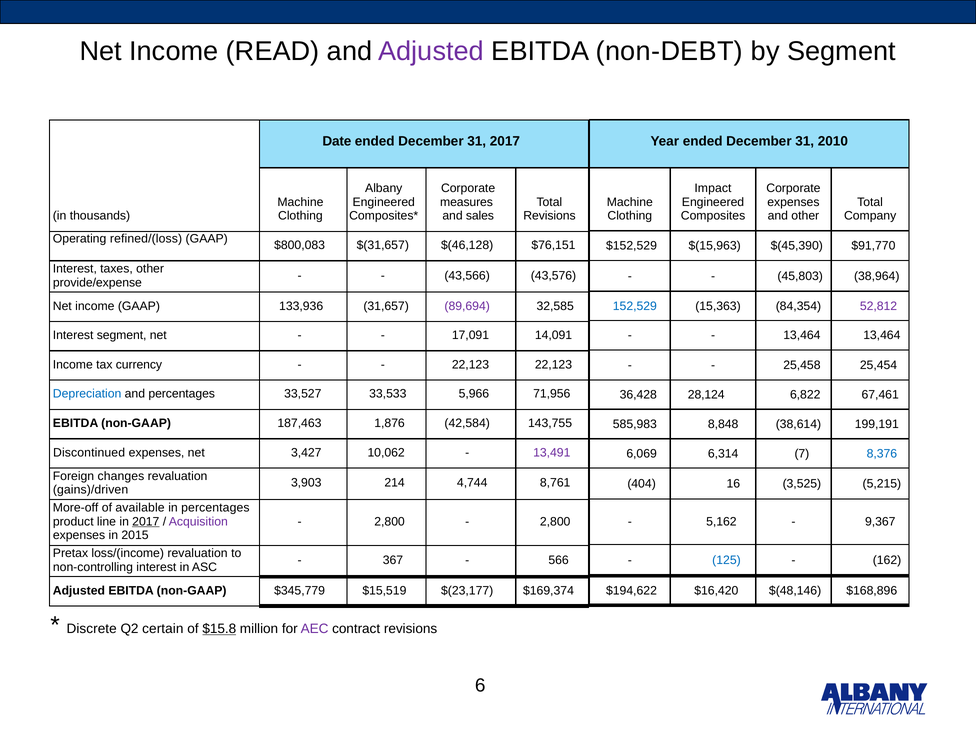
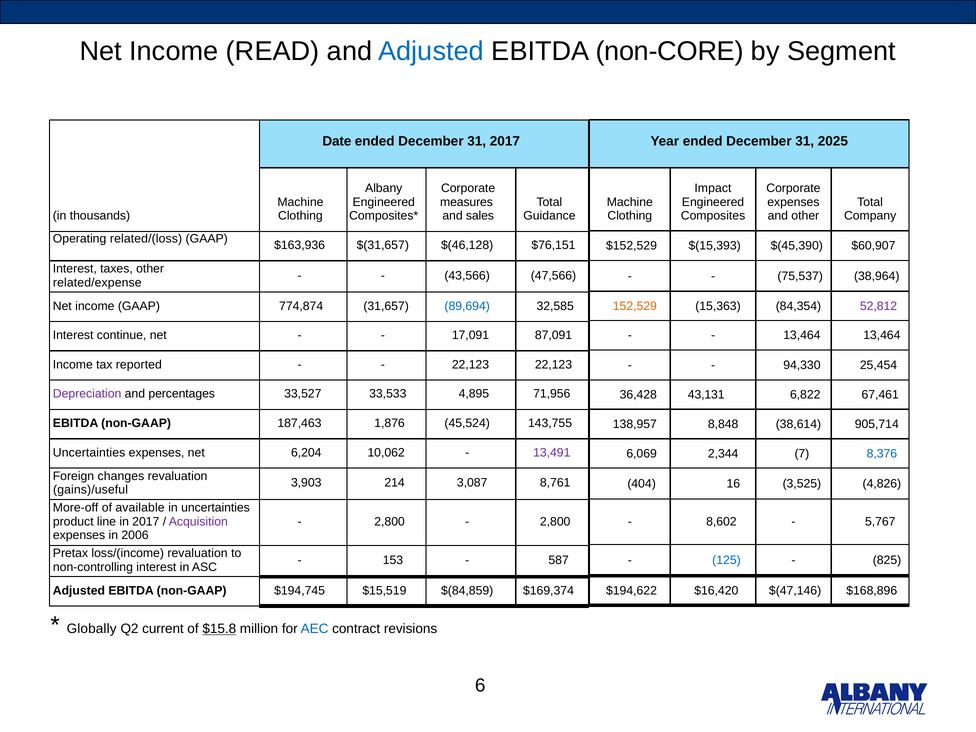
Adjusted colour: purple -> blue (431, 51)
non-DEBT: non-DEBT -> non-CORE (670, 51)
2010: 2010 -> 2025 (833, 141)
Revisions: Revisions -> Guidance (549, 216)
refined/(loss: refined/(loss -> related/(loss (146, 239)
$800,083: $800,083 -> $163,936 (300, 245)
$(15,963: $(15,963 -> $(15,393 (715, 246)
$91,770: $91,770 -> $60,907 (873, 246)
43,576: 43,576 -> 47,566 (553, 276)
45,803: 45,803 -> 75,537 (800, 276)
provide/expense: provide/expense -> related/expense (97, 283)
133,936: 133,936 -> 774,874 (301, 306)
89,694 colour: purple -> blue (467, 306)
152,529 colour: blue -> orange (635, 306)
Interest segment: segment -> continue (122, 335)
14,091: 14,091 -> 87,091 (554, 335)
currency: currency -> reported (139, 365)
25,458: 25,458 -> 94,330 (802, 365)
Depreciation colour: blue -> purple (87, 394)
5,966: 5,966 -> 4,895 (474, 394)
28,124: 28,124 -> 43,131 (706, 395)
42,584: 42,584 -> 45,524 (467, 423)
585,983: 585,983 -> 138,957 (635, 424)
199,191: 199,191 -> 905,714 (877, 424)
Discontinued: Discontinued -> Uncertainties (89, 453)
3,427: 3,427 -> 6,204 (306, 453)
6,314: 6,314 -> 2,344 (723, 454)
4,744: 4,744 -> 3,087 (472, 483)
5,215: 5,215 -> 4,826 (882, 484)
gains)/driven: gains)/driven -> gains)/useful (91, 490)
in percentages: percentages -> uncertainties (215, 508)
2017 underline: present -> none (146, 522)
5,162: 5,162 -> 8,602 (721, 522)
9,367: 9,367 -> 5,767 (880, 522)
2015: 2015 -> 2006 (135, 535)
367: 367 -> 153 (393, 560)
566: 566 -> 587 (559, 560)
162: 162 -> 825 (887, 560)
$345,779: $345,779 -> $194,745 (300, 591)
$(23,177: $(23,177 -> $(84,859 (467, 591)
$(48,146: $(48,146 -> $(47,146 (795, 591)
Discrete: Discrete -> Globally (92, 629)
certain: certain -> current (163, 629)
AEC colour: purple -> blue (315, 629)
